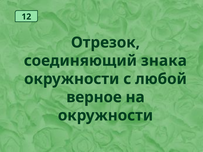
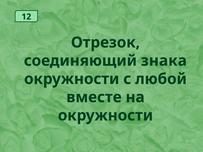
верное: верное -> вместе (94, 97)
